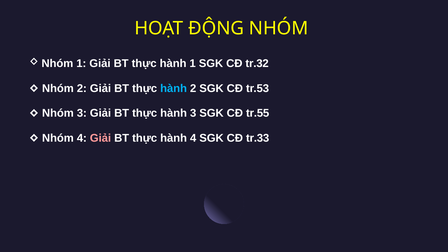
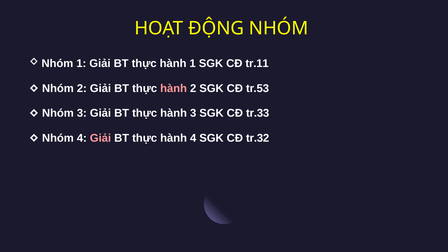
tr.32: tr.32 -> tr.11 (257, 64)
hành colour: light blue -> pink (174, 88)
tr.55: tr.55 -> tr.33 (258, 113)
tr.33: tr.33 -> tr.32 (258, 138)
